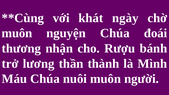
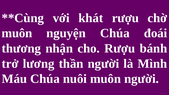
khát ngày: ngày -> rượu (125, 18)
thần thành: thành -> người (103, 64)
